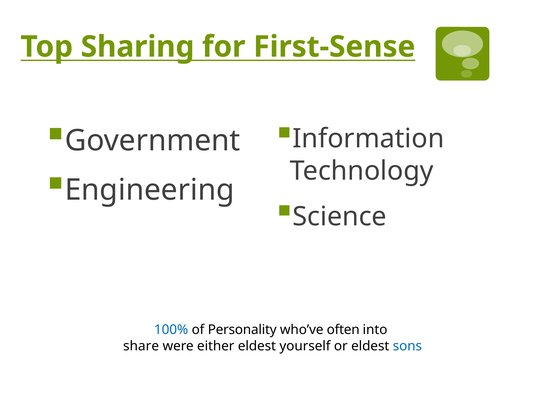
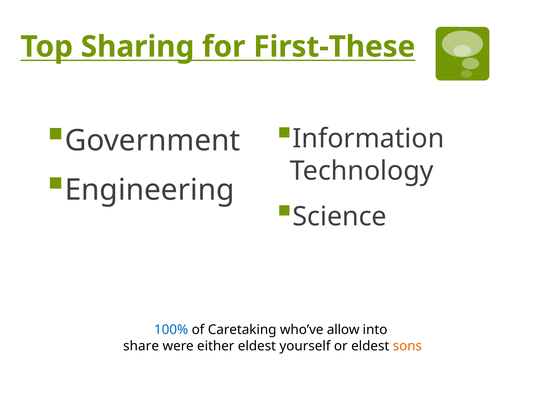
First-Sense: First-Sense -> First-These (334, 47)
Personality: Personality -> Caretaking (242, 330)
often: often -> allow (343, 330)
sons colour: blue -> orange (407, 346)
